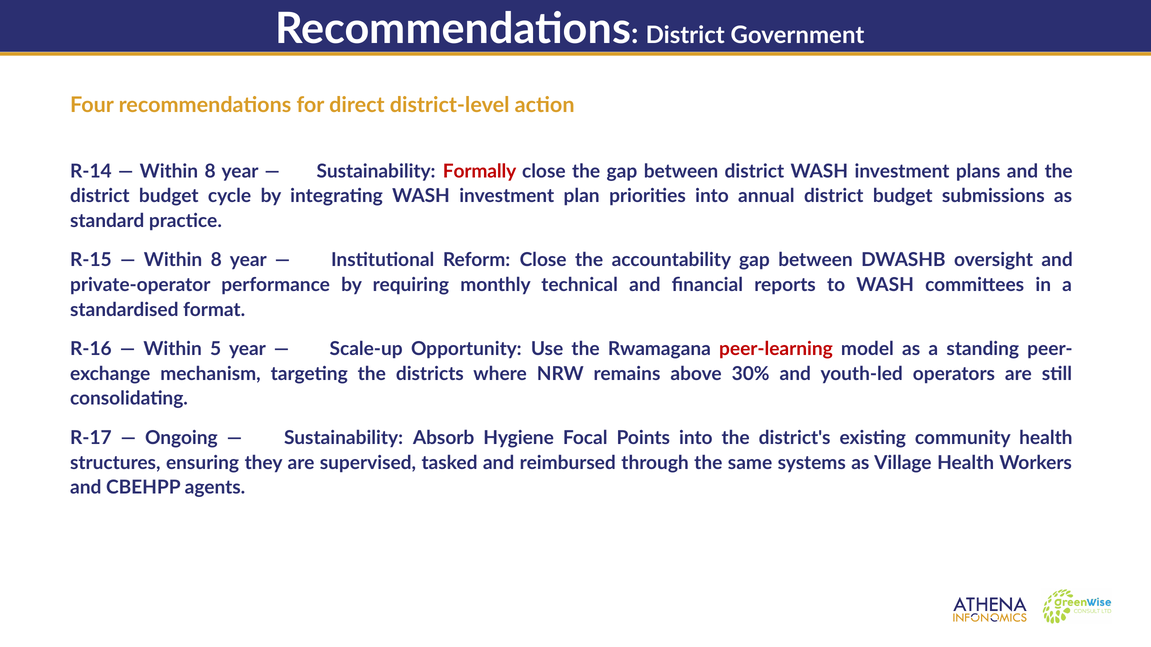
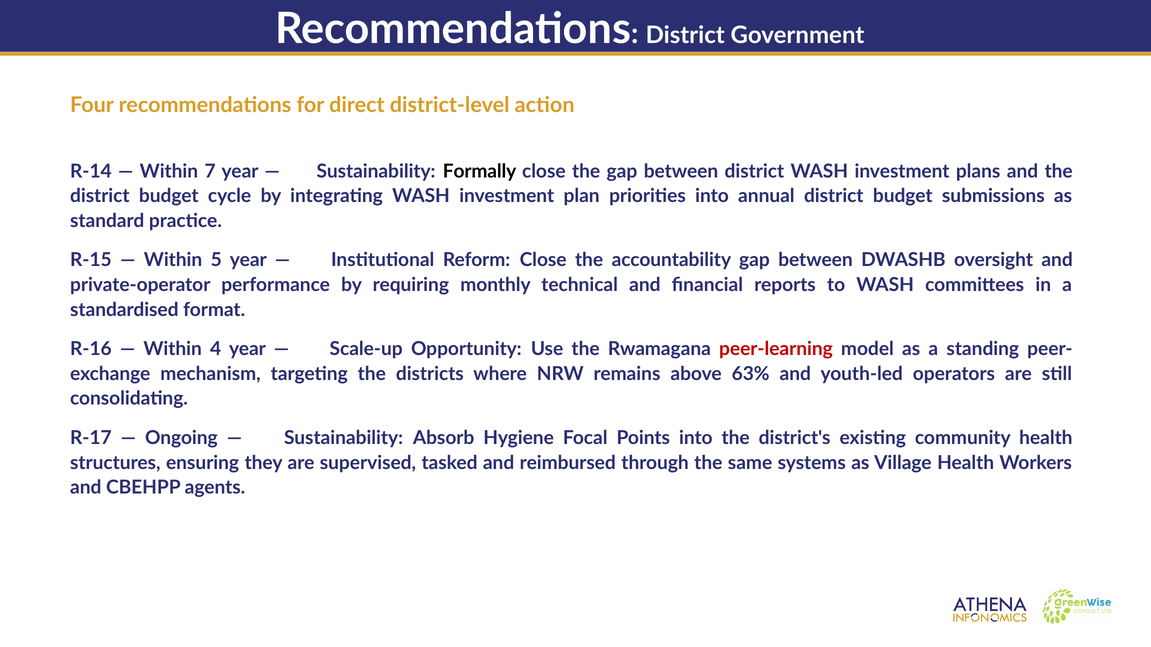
Formally colour: red -> black (480, 171)
8: 8 -> 7 (210, 171)
8: 8 -> 5 (216, 260)
5: 5 -> 4 (216, 349)
30%: 30% -> 63% (751, 374)
